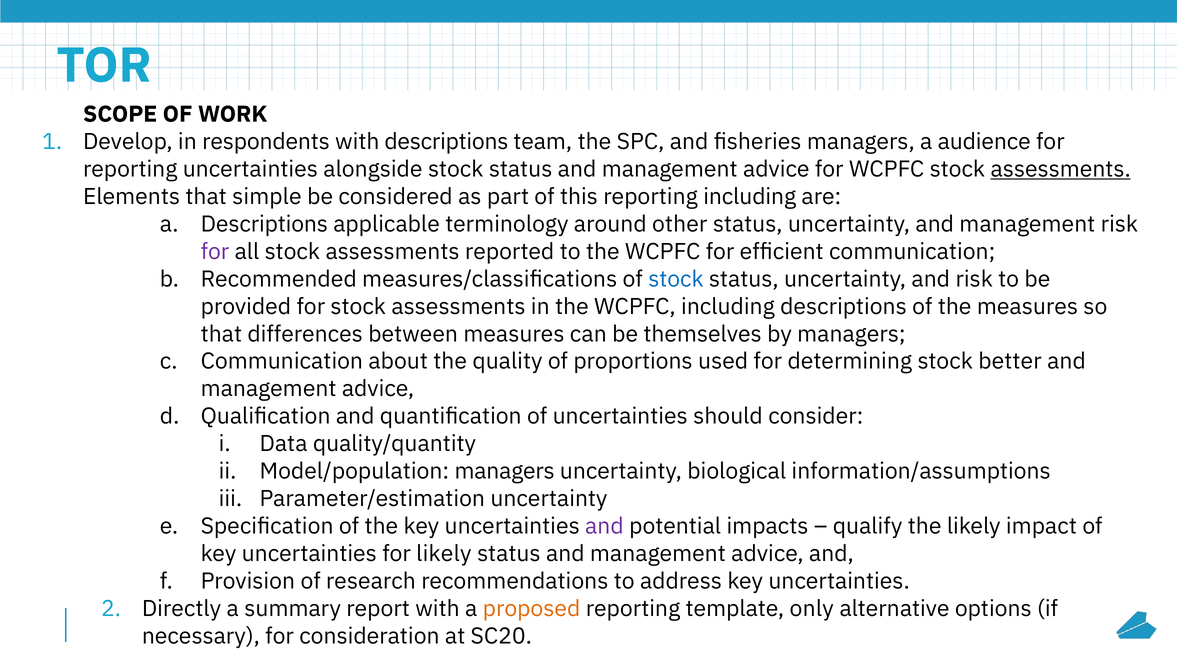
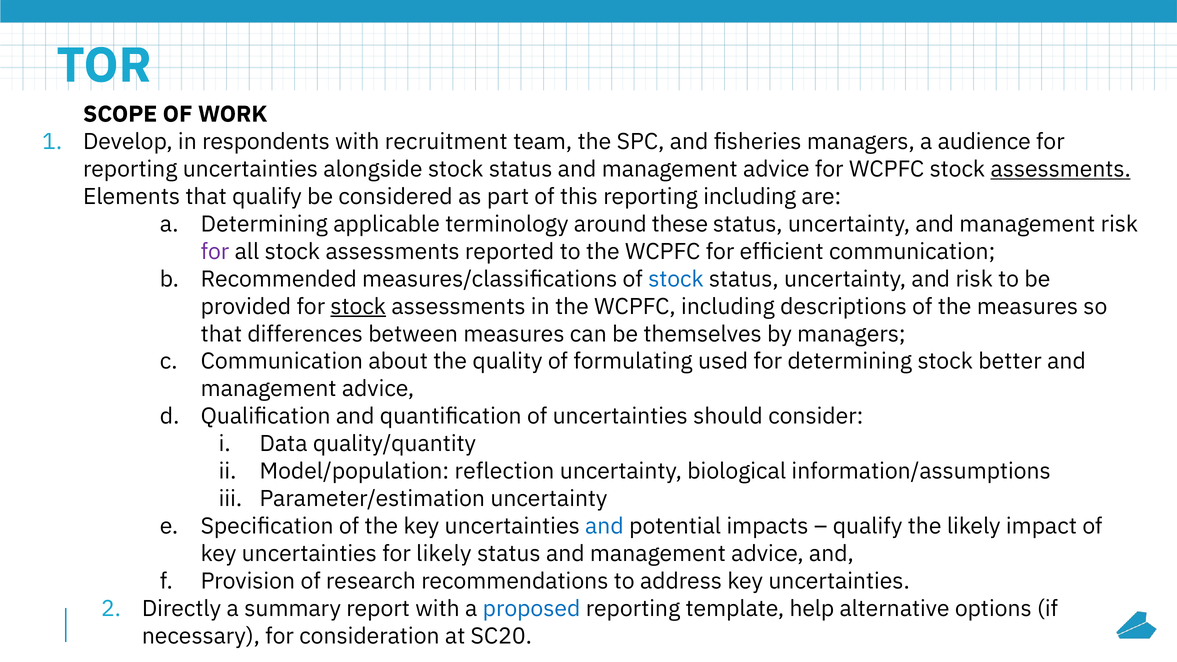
with descriptions: descriptions -> recruitment (446, 142)
that simple: simple -> qualify (267, 197)
a Descriptions: Descriptions -> Determining (264, 224)
other: other -> these (680, 224)
stock underline: none -> present (358, 307)
proportions: proportions -> formulating (633, 361)
Model/population managers: managers -> reflection (504, 471)
and colour: purple -> blue (604, 526)
proposed colour: orange -> blue (532, 609)
only: only -> help (812, 609)
